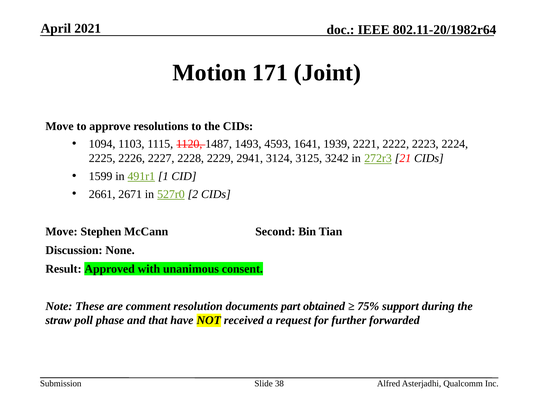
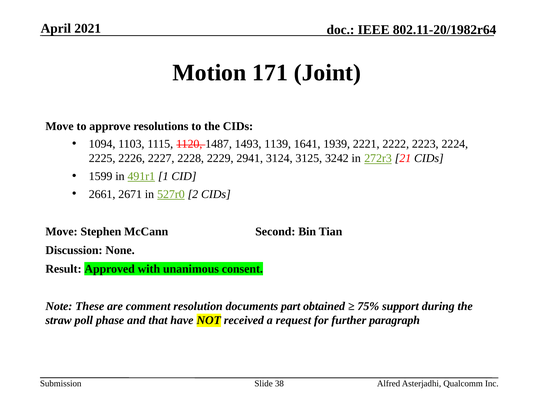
4593: 4593 -> 1139 (278, 144)
forwarded: forwarded -> paragraph (395, 321)
